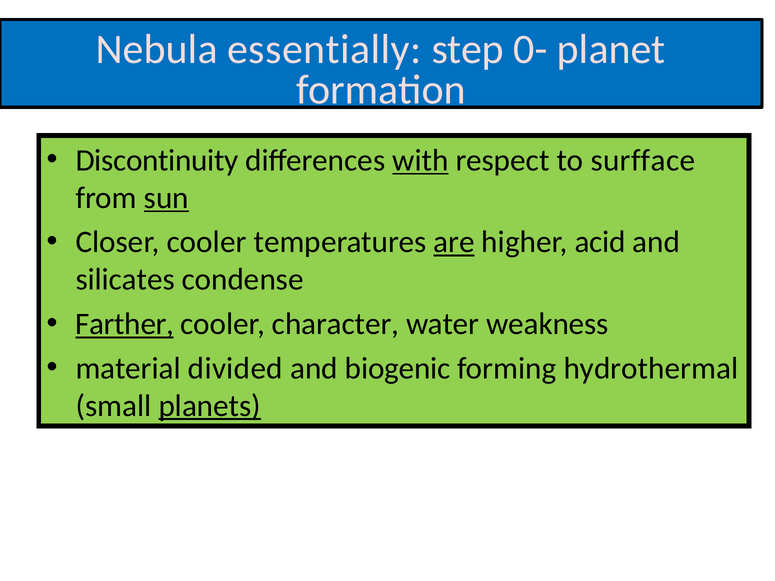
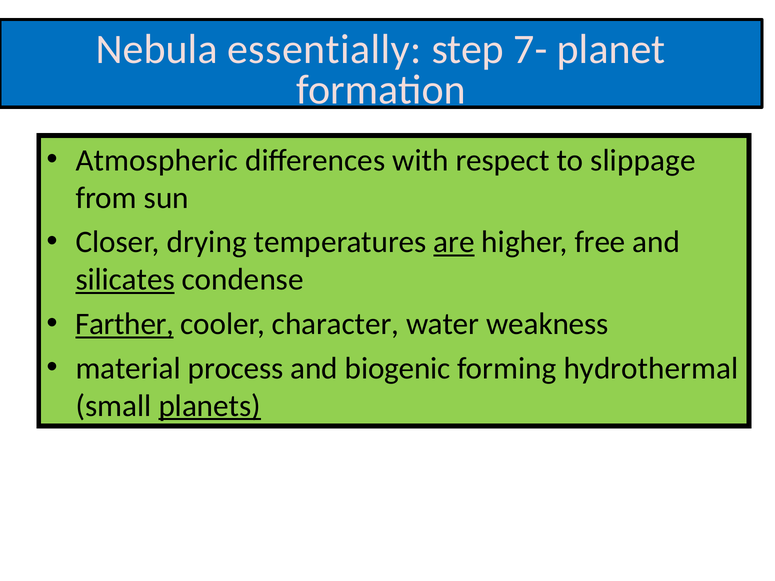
0-: 0- -> 7- (530, 50)
Discontinuity: Discontinuity -> Atmospheric (157, 160)
with underline: present -> none (420, 160)
surfface: surfface -> slippage (643, 160)
sun underline: present -> none (166, 198)
Closer cooler: cooler -> drying (207, 242)
acid: acid -> free (600, 242)
silicates underline: none -> present (125, 280)
divided: divided -> process (236, 368)
